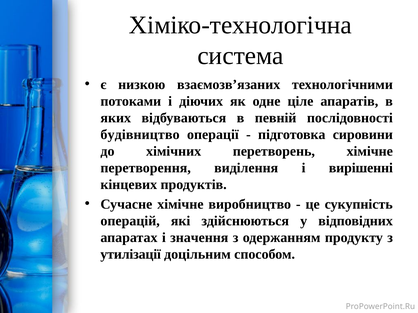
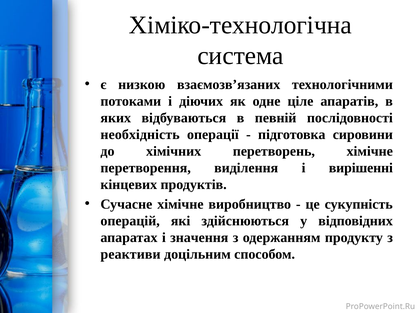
будівництво: будівництво -> необхідність (140, 135)
утилізації: утилізації -> реактиви (131, 255)
